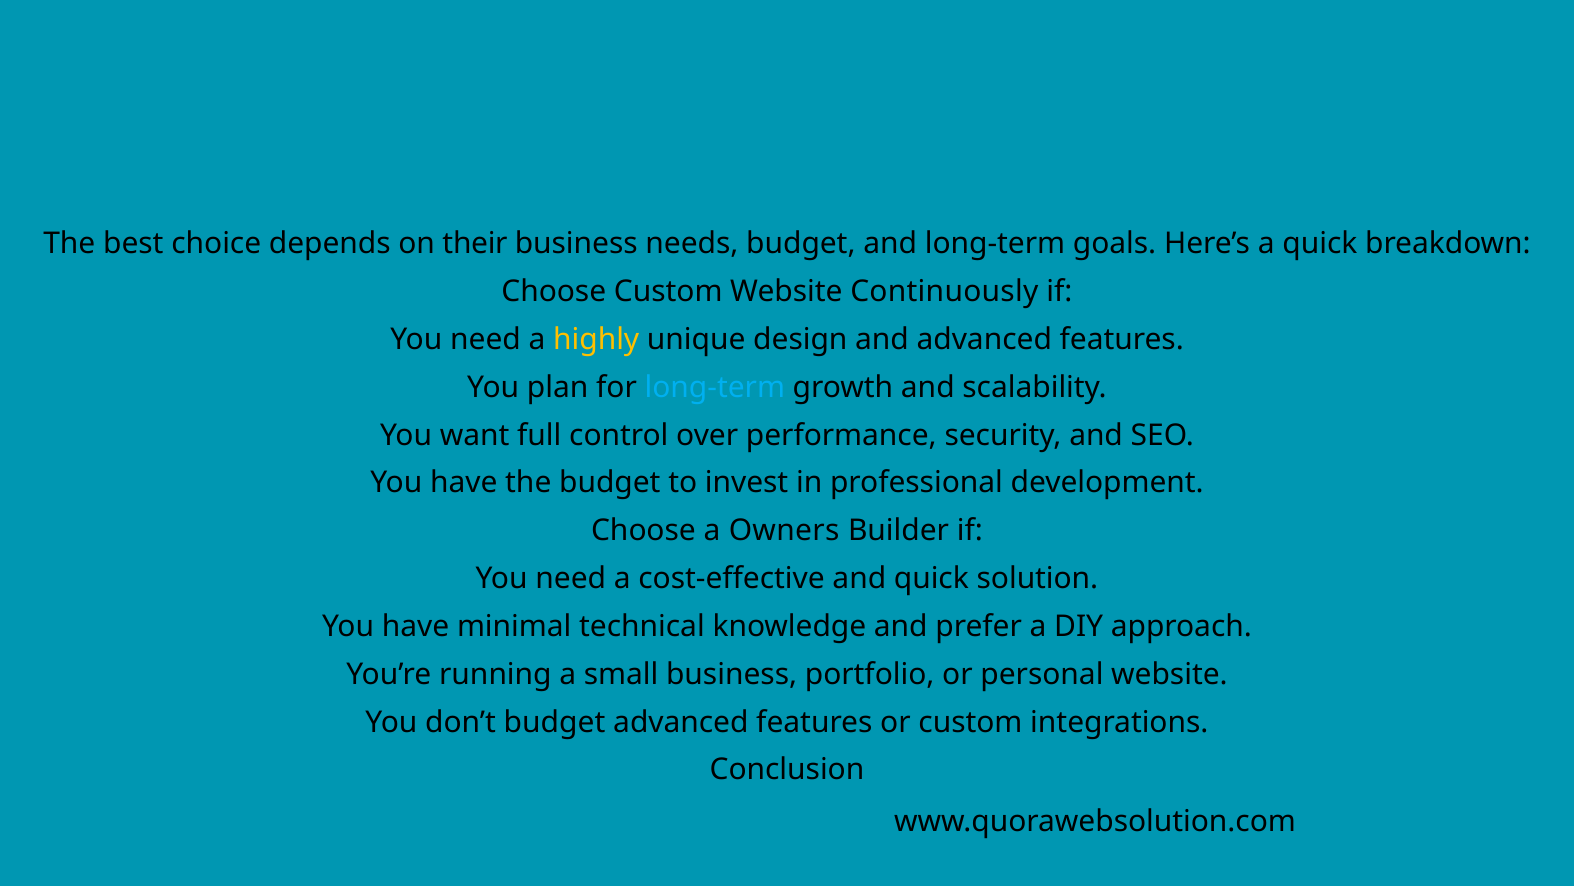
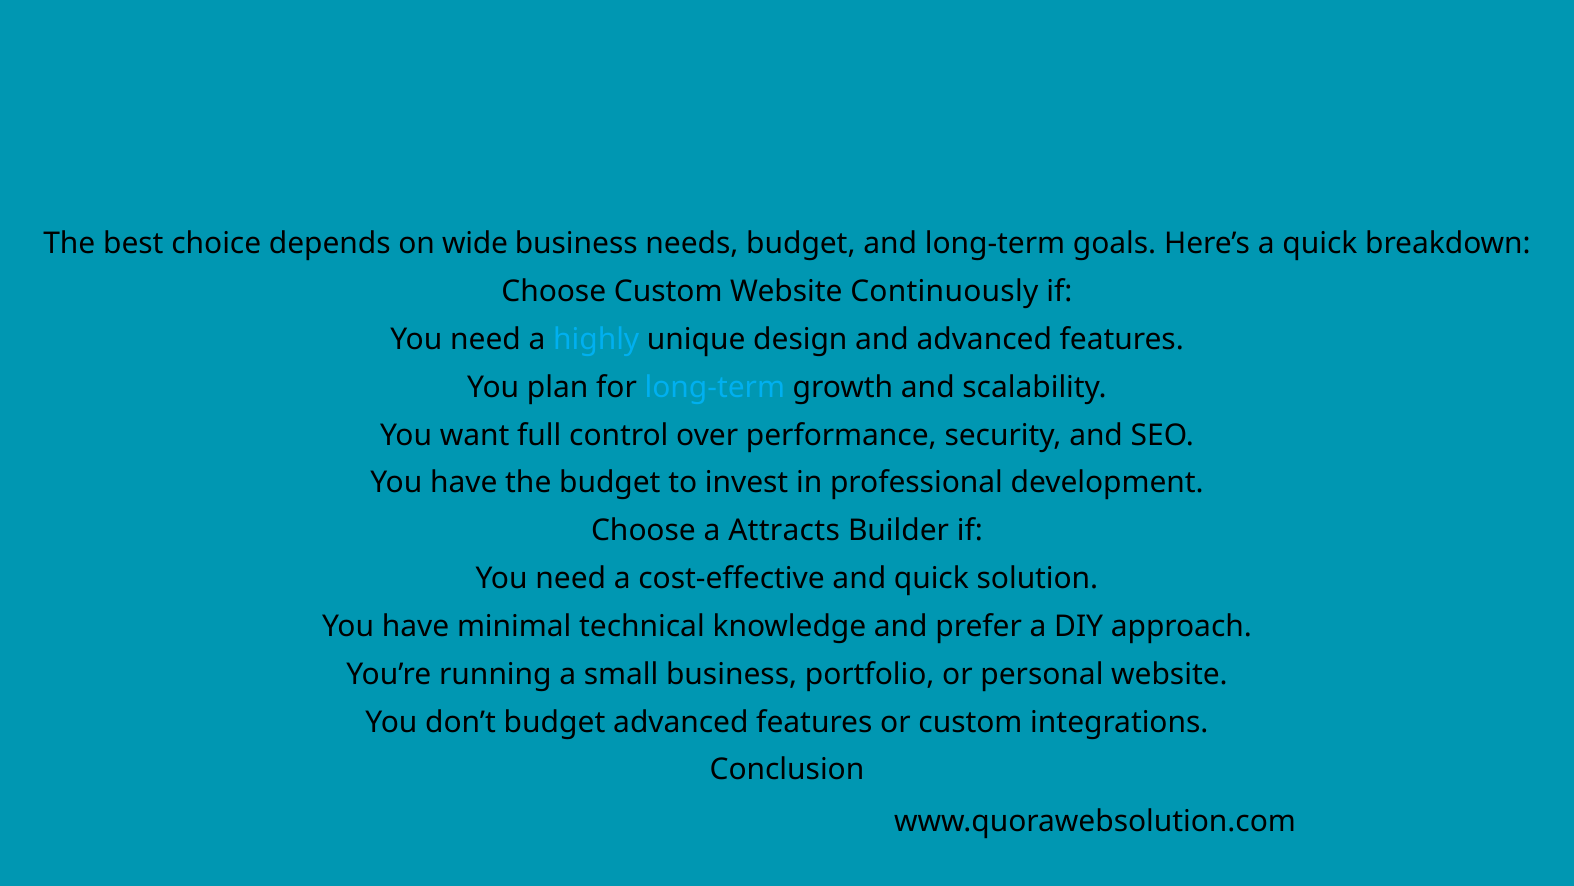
their: their -> wide (475, 244)
highly colour: yellow -> light blue (596, 339)
Owners: Owners -> Attracts (784, 530)
